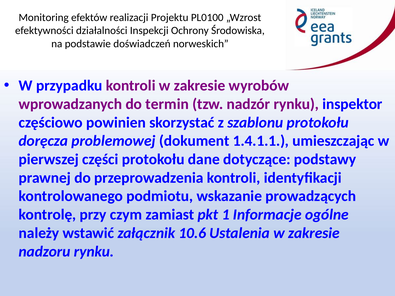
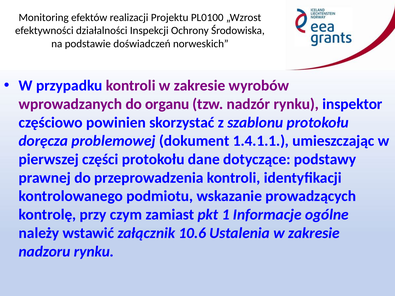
termin: termin -> organu (167, 104)
